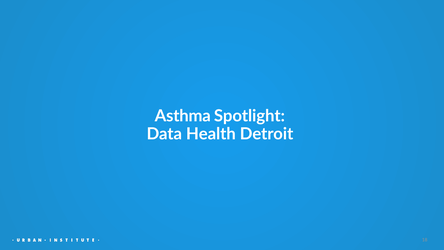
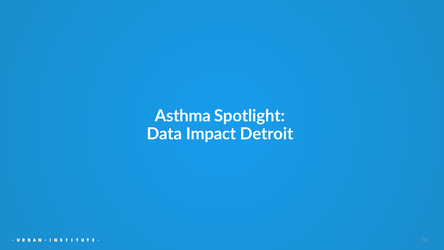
Health: Health -> Impact (211, 134)
